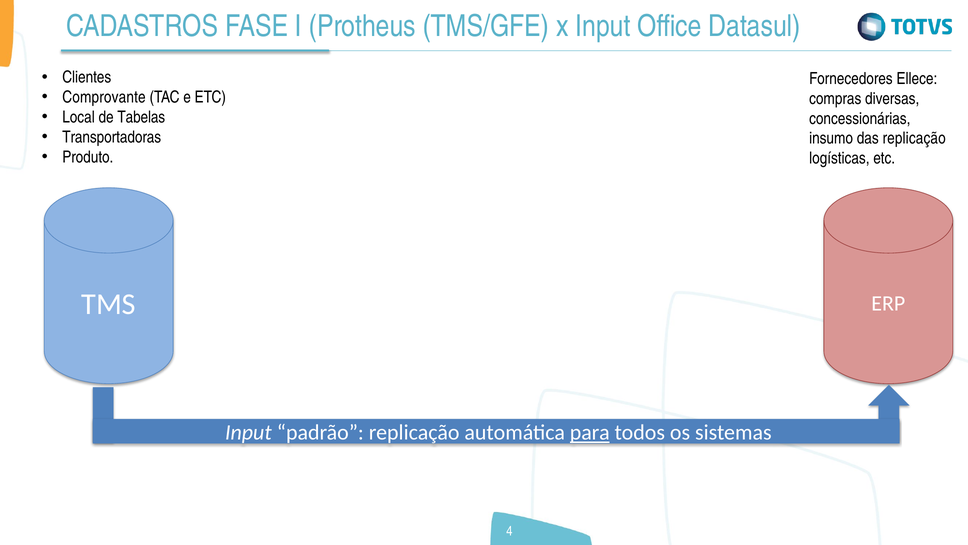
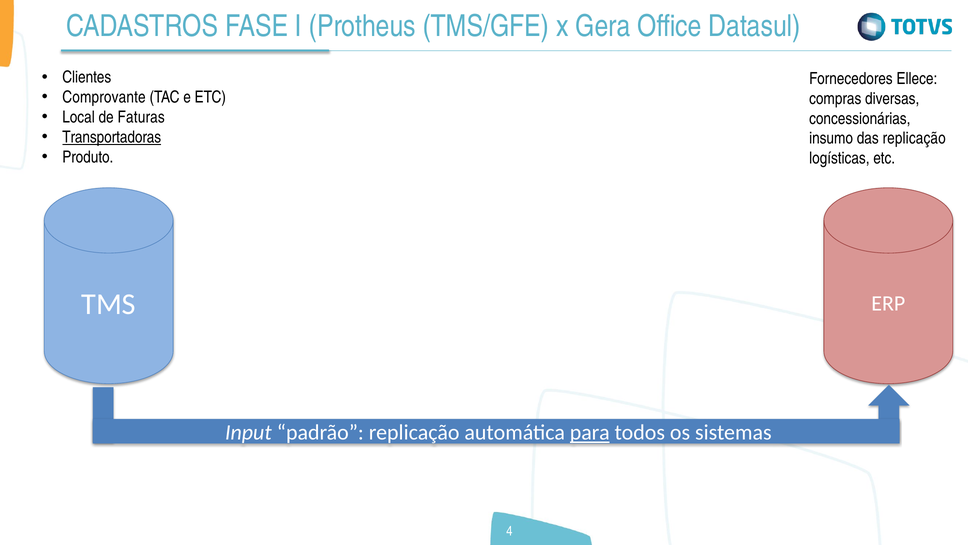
x Input: Input -> Gera (603, 26)
Tabelas: Tabelas -> Faturas (141, 117)
Transportadoras underline: none -> present (112, 137)
